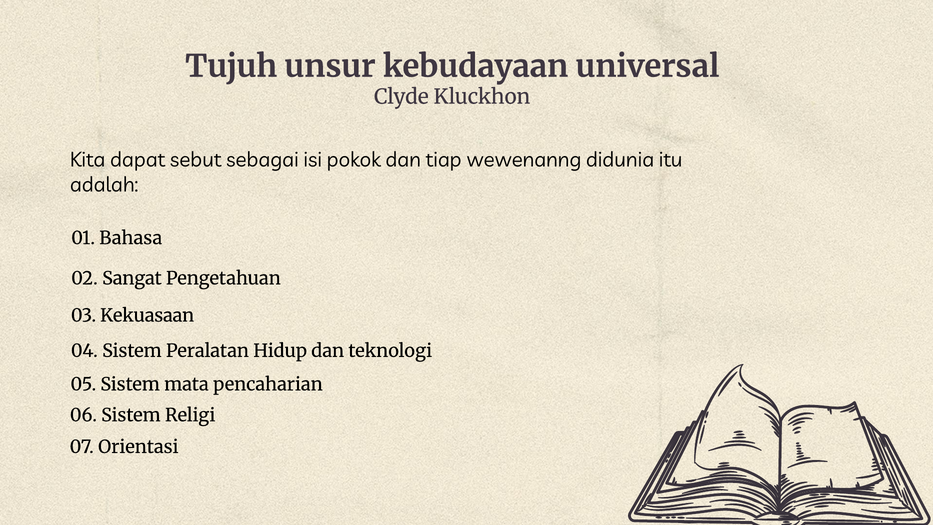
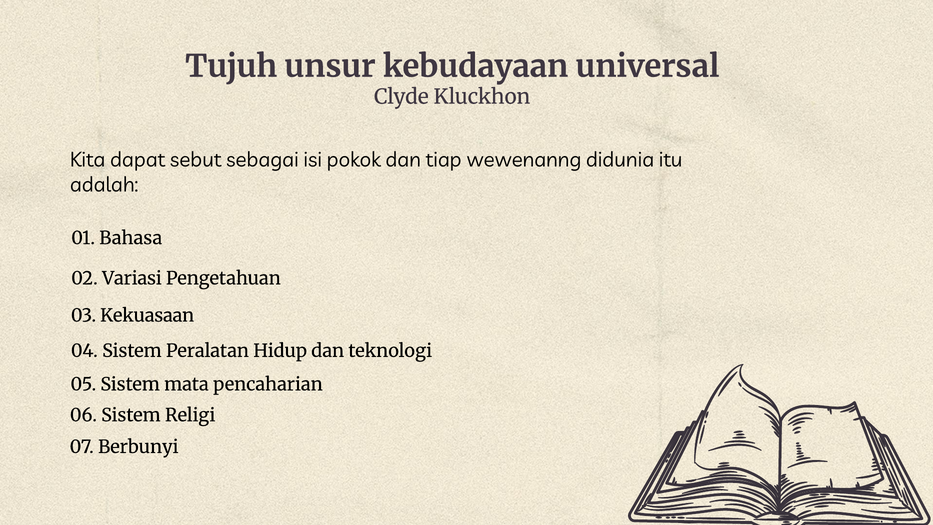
Sangat: Sangat -> Variasi (132, 278)
Orientasi: Orientasi -> Berbunyi (138, 447)
